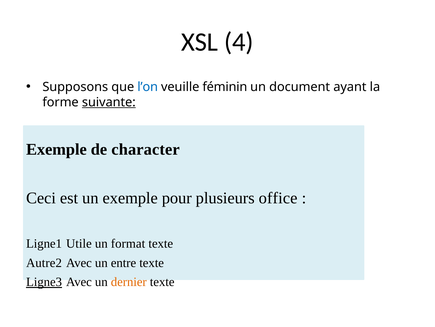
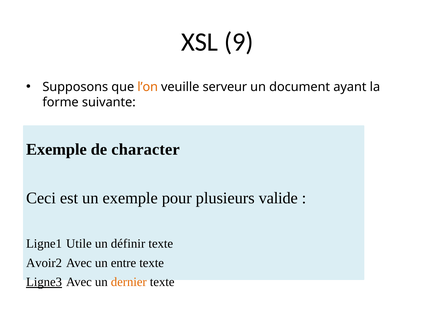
4: 4 -> 9 (239, 42)
l’on colour: blue -> orange (148, 87)
féminin: féminin -> serveur (225, 87)
suivante underline: present -> none (109, 102)
office: office -> valide (278, 198)
format: format -> définir (128, 243)
Autre2: Autre2 -> Avoir2 (44, 262)
